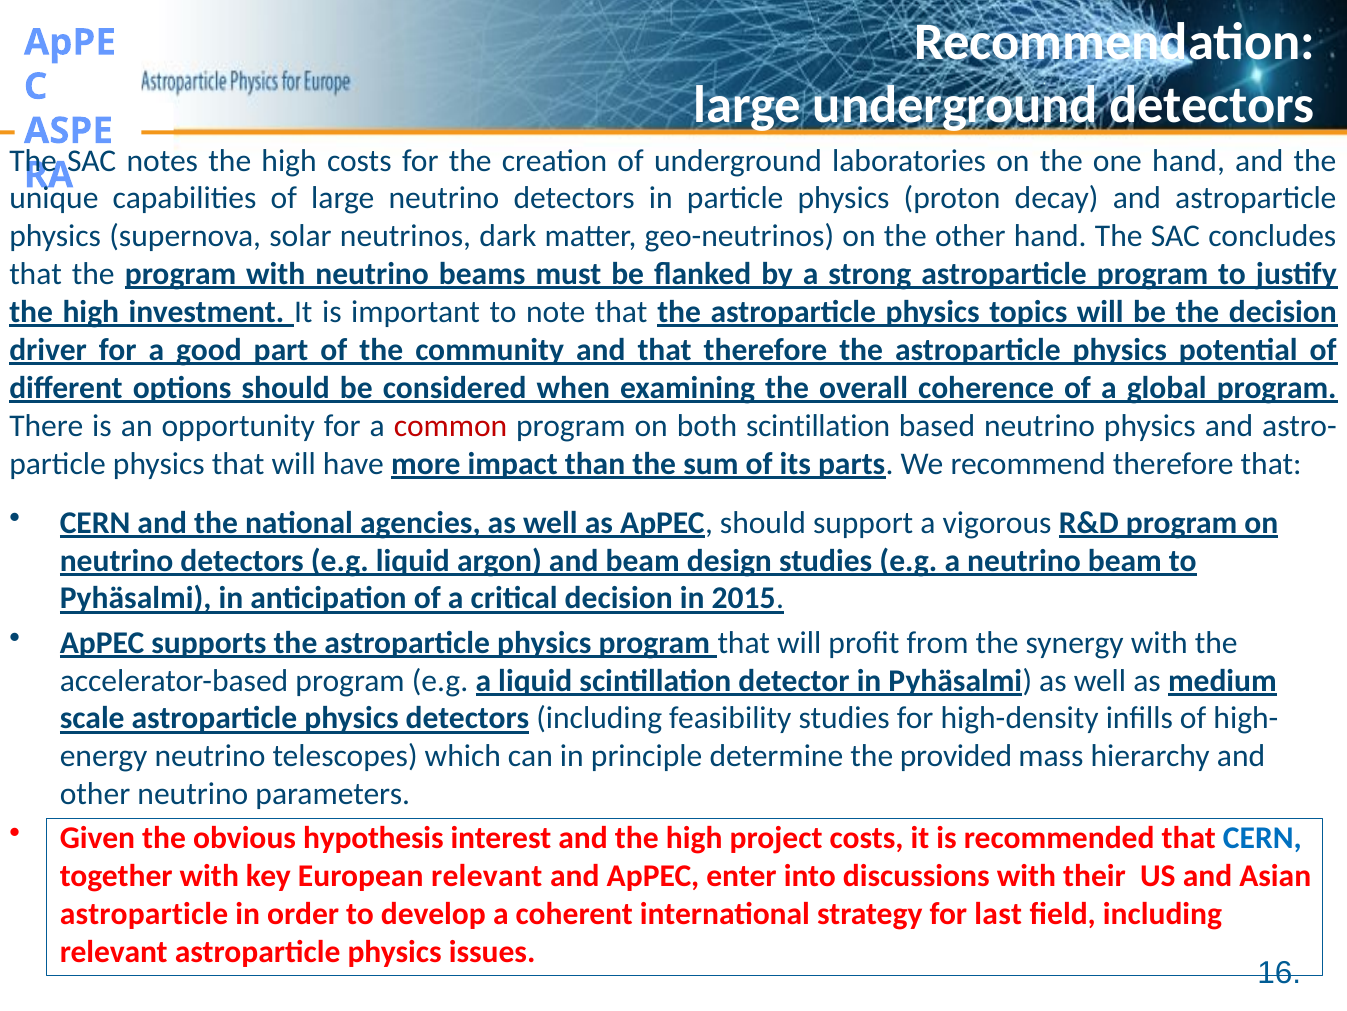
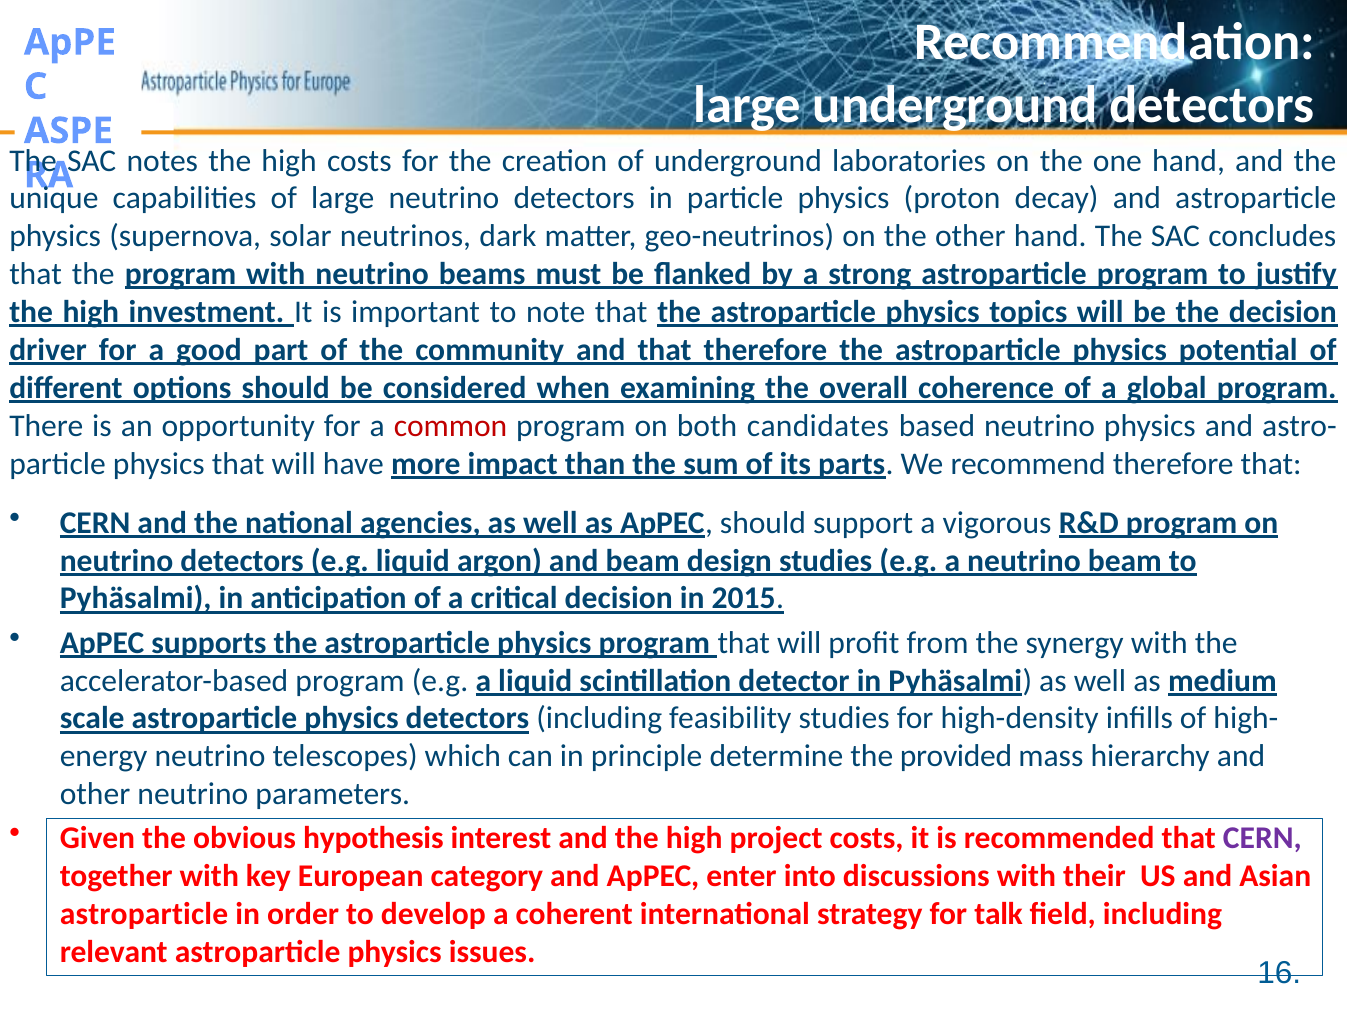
both scintillation: scintillation -> candidates (818, 426)
CERN colour: blue -> purple (1262, 838)
European relevant: relevant -> category (487, 876)
last: last -> talk (999, 914)
